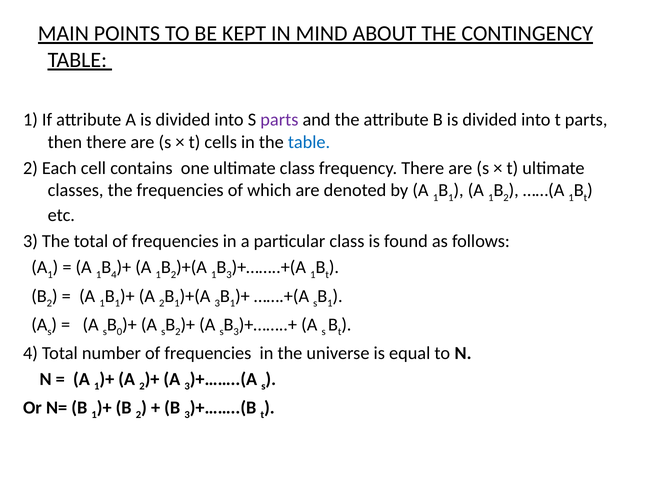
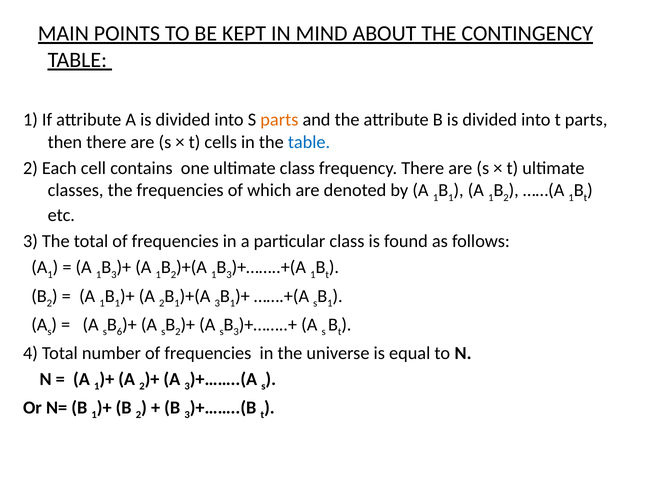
parts colour: purple -> orange (279, 119)
A 1 B 4: 4 -> 3 (114, 274)
0: 0 -> 6 (119, 331)
